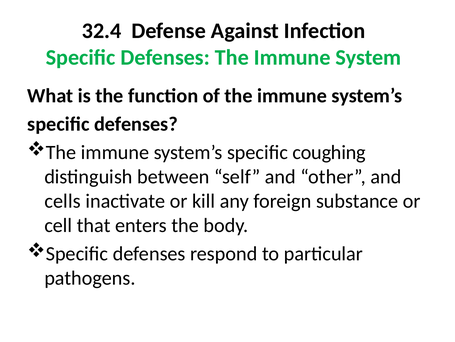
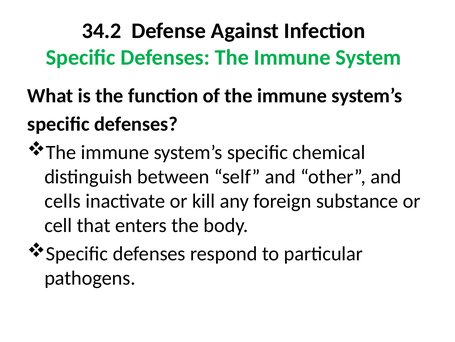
32.4: 32.4 -> 34.2 (102, 31)
coughing: coughing -> chemical (329, 152)
